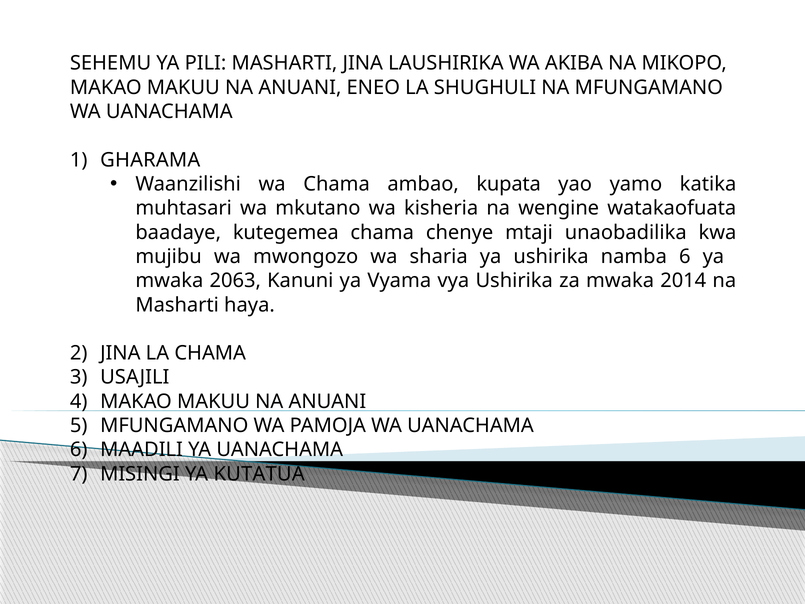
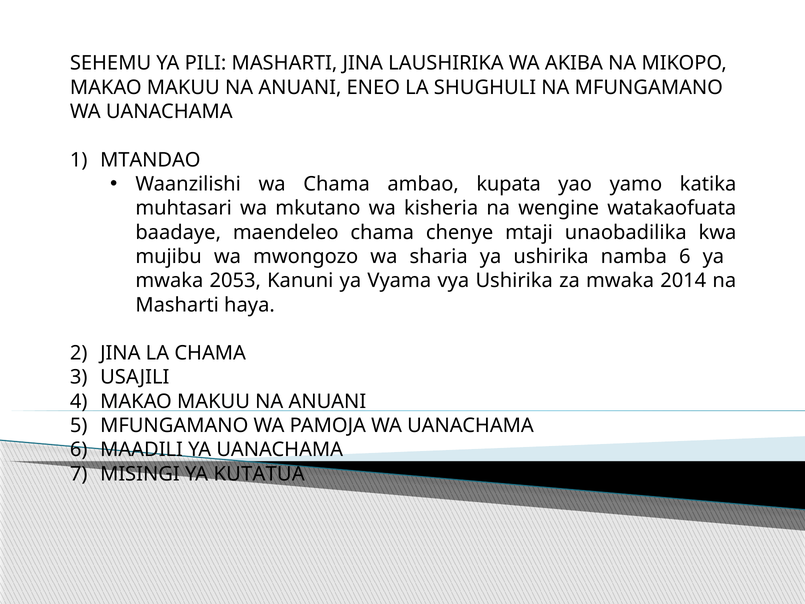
GHARAMA: GHARAMA -> MTANDAO (150, 160)
kutegemea: kutegemea -> maendeleo (286, 232)
2063: 2063 -> 2053 (235, 281)
